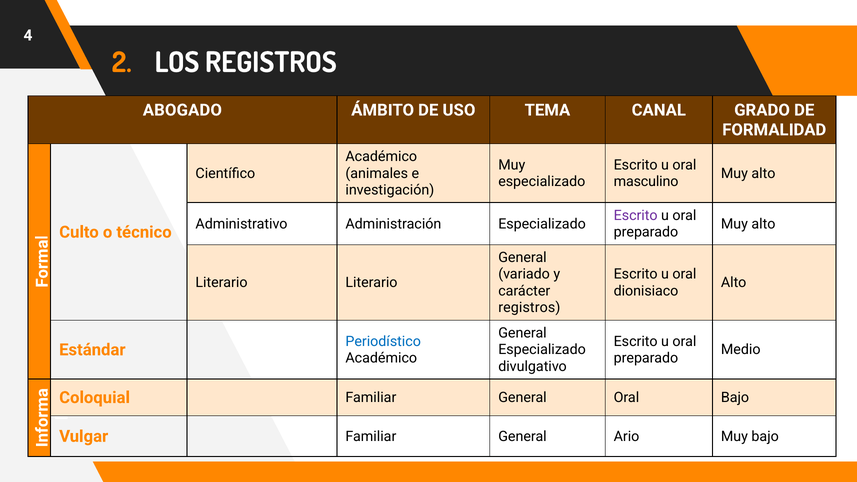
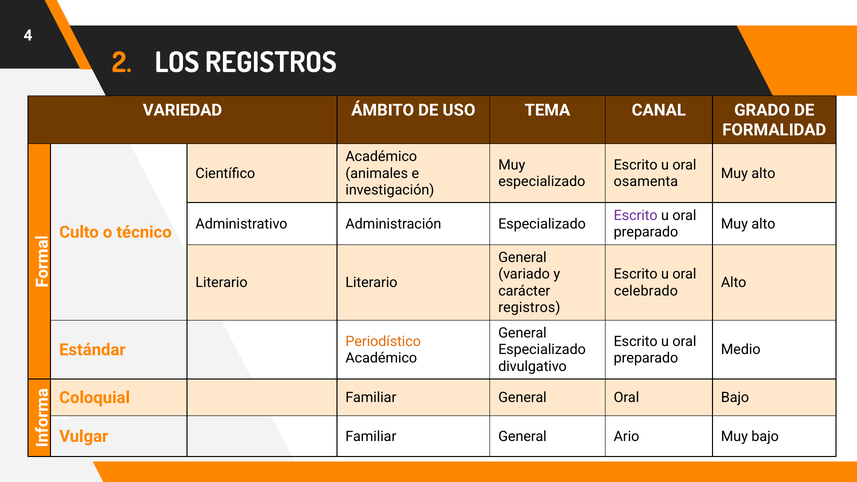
ABOGADO: ABOGADO -> VARIEDAD (182, 110)
masculino: masculino -> osamenta (646, 182)
dionisiaco: dionisiaco -> celebrado (646, 291)
Periodístico colour: blue -> orange (383, 341)
